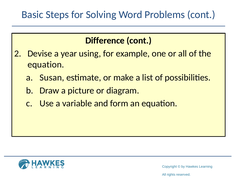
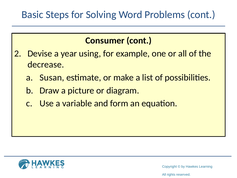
Difference: Difference -> Consumer (105, 41)
equation: equation -> decrease (46, 65)
